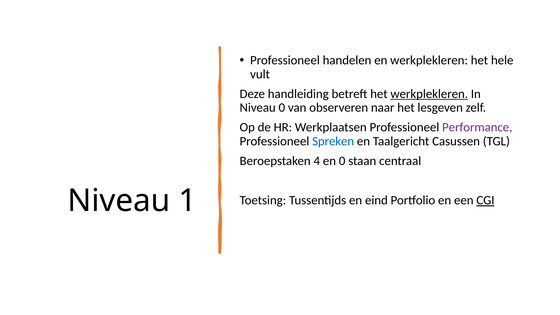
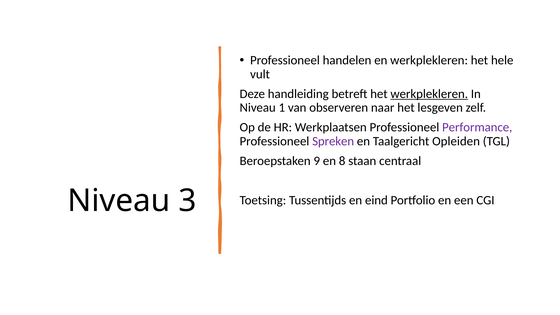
Niveau 0: 0 -> 1 (282, 108)
Spreken colour: blue -> purple (333, 141)
Casussen: Casussen -> Opleiden (456, 141)
4: 4 -> 9 (317, 161)
en 0: 0 -> 8 (342, 161)
1: 1 -> 3 (188, 201)
CGI underline: present -> none (485, 200)
